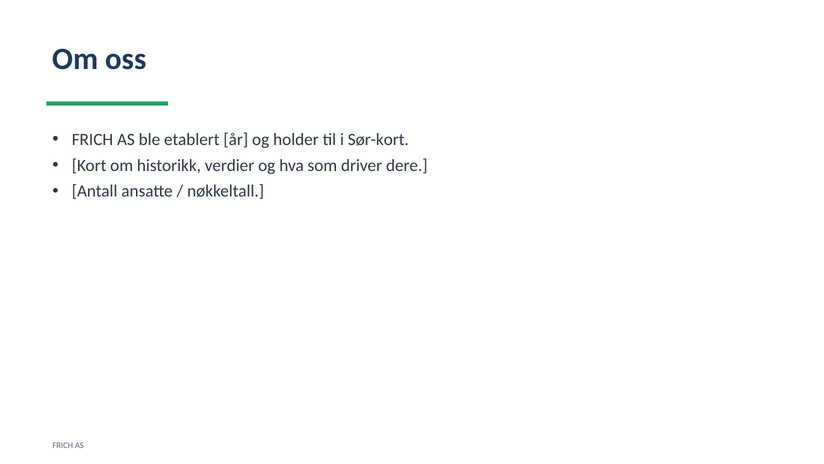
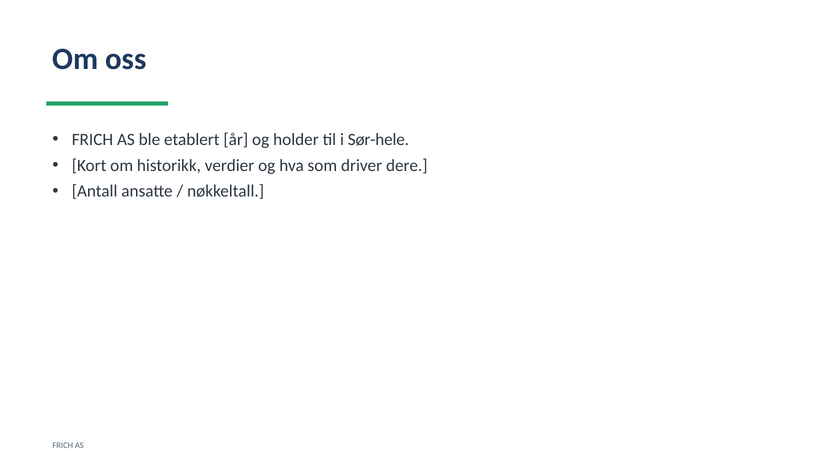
Sør-kort: Sør-kort -> Sør-hele (378, 140)
